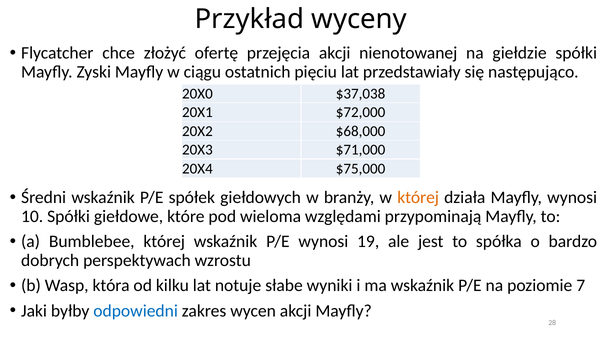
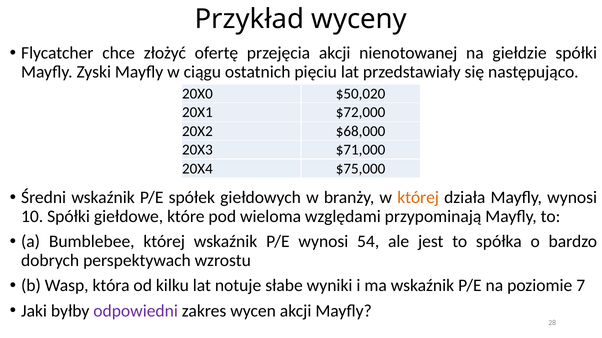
$37,038: $37,038 -> $50,020 (361, 94)
19: 19 -> 54 (368, 242)
odpowiedni colour: blue -> purple (136, 311)
